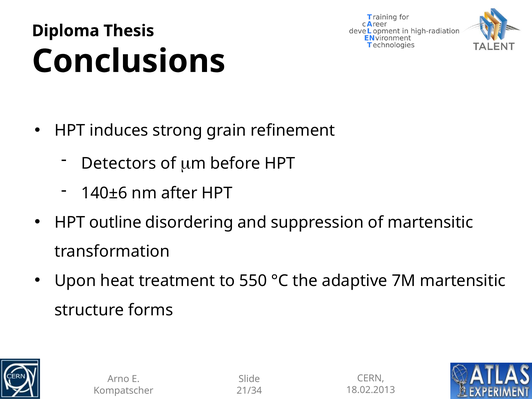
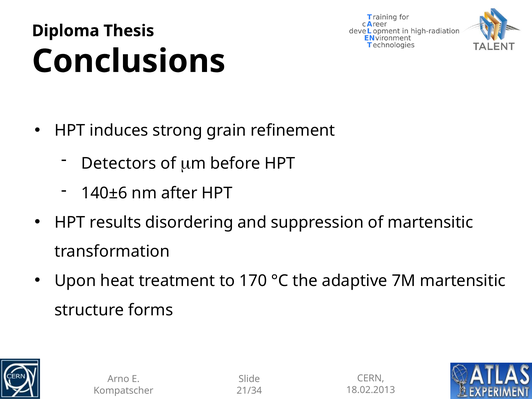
outline: outline -> results (115, 222)
550: 550 -> 170 (253, 281)
